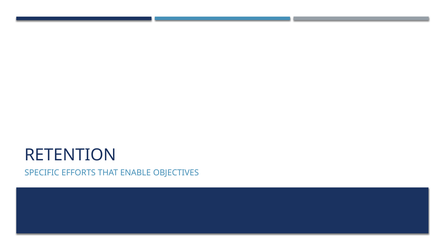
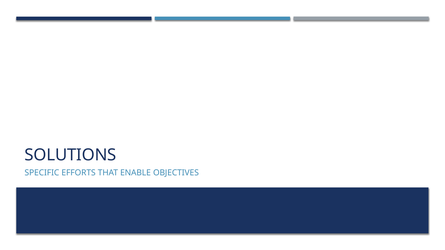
RETENTION: RETENTION -> SOLUTIONS (70, 155)
